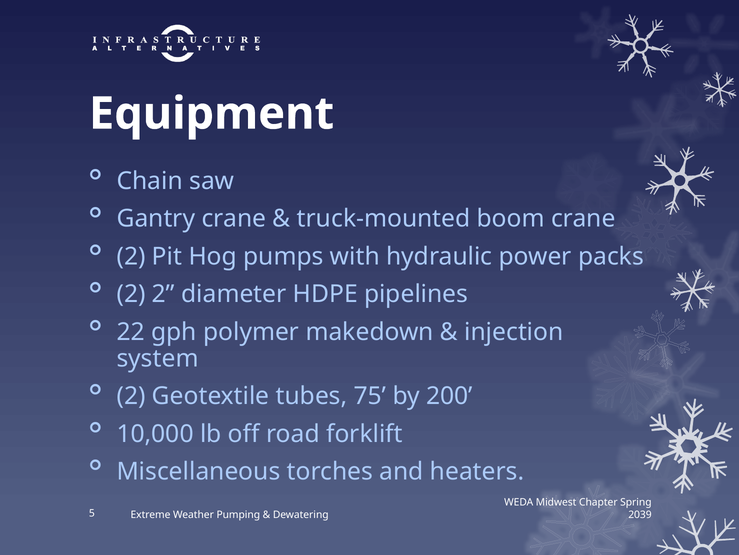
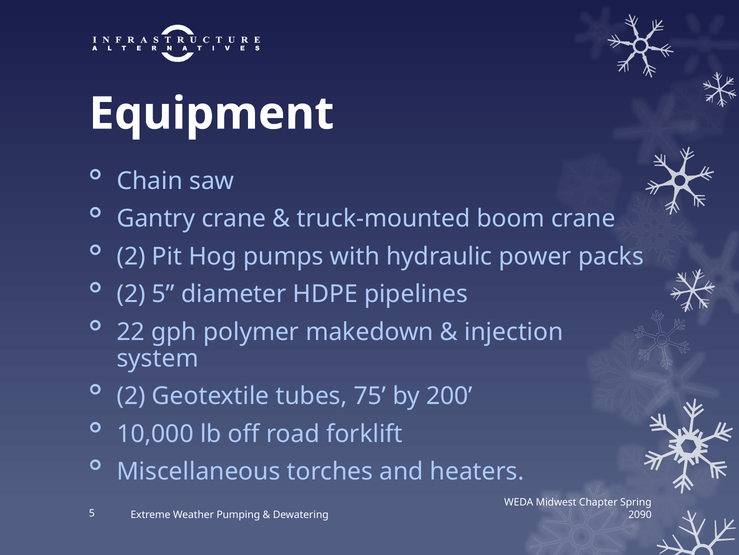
2 2: 2 -> 5 (163, 294)
2039: 2039 -> 2090 (640, 514)
